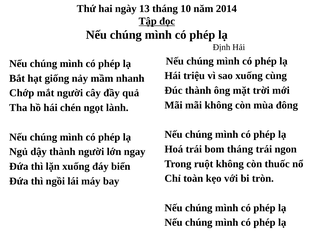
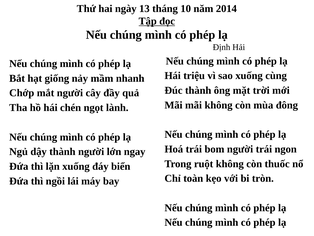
bom tháng: tháng -> người (240, 149)
